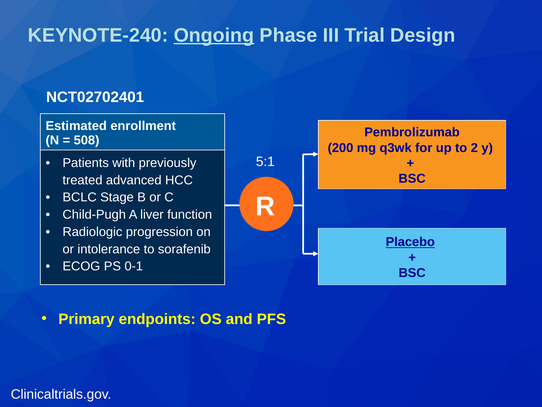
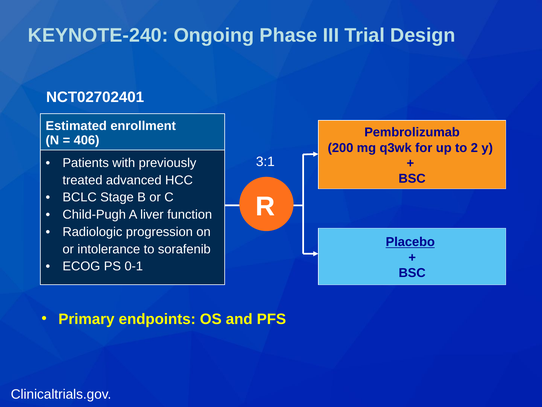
Ongoing underline: present -> none (214, 35)
508: 508 -> 406 (87, 140)
5:1: 5:1 -> 3:1 (265, 162)
